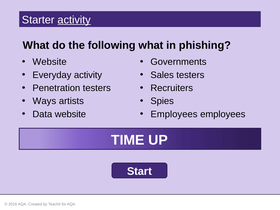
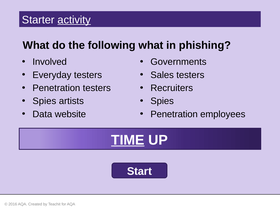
Website: Website -> Involved (50, 62)
Everyday activity: activity -> testers (88, 75)
Ways: Ways -> Spies (44, 101)
Employees: Employees -> Penetration (174, 114)
TIME underline: none -> present (128, 140)
